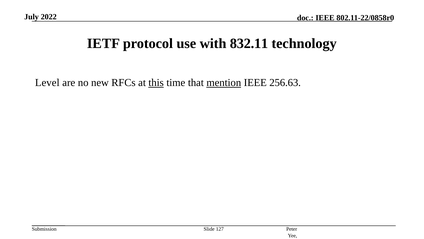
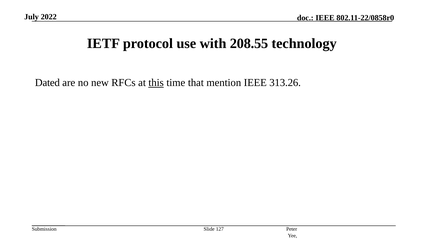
832.11: 832.11 -> 208.55 (249, 43)
Level: Level -> Dated (47, 83)
mention underline: present -> none (224, 83)
256.63: 256.63 -> 313.26 (285, 83)
